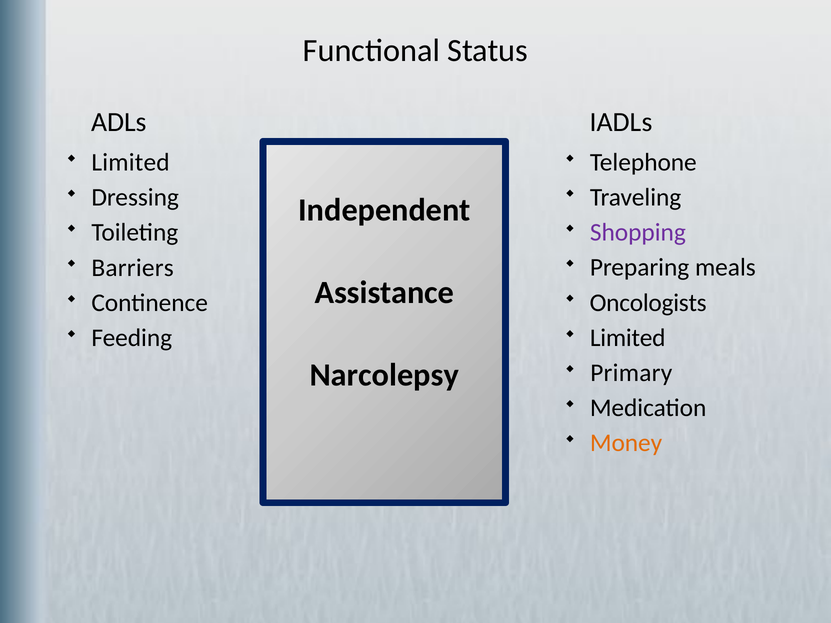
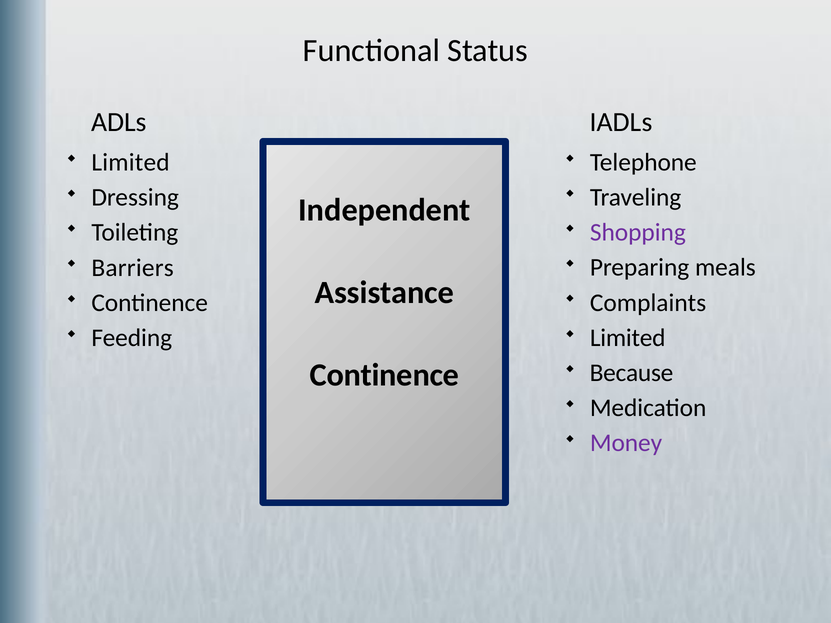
Oncologists: Oncologists -> Complaints (648, 303)
Narcolepsy: Narcolepsy -> Continence (384, 375)
Primary: Primary -> Because (632, 373)
Money colour: orange -> purple (626, 443)
